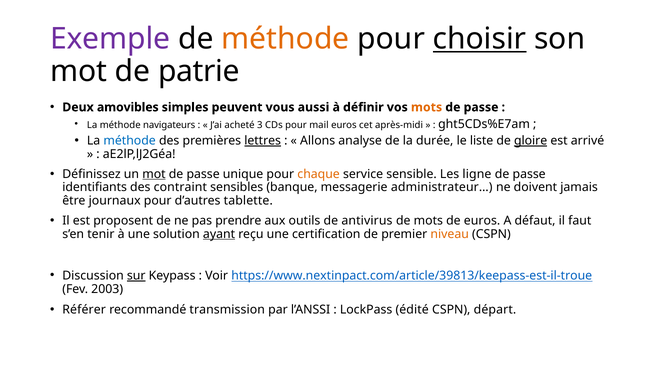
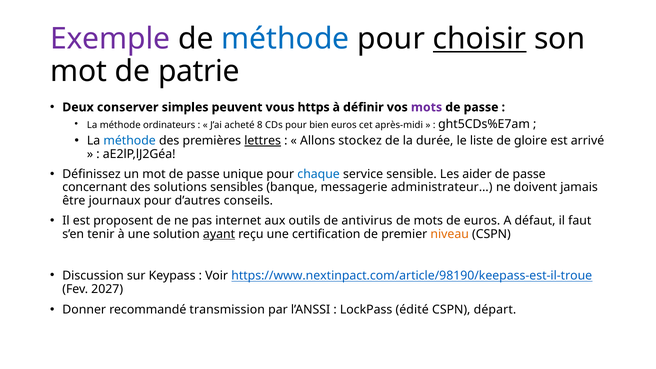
méthode colour: orange -> blue (285, 39)
amovibles: amovibles -> conserver (128, 107)
aussi: aussi -> https (314, 107)
mots colour: orange -> purple (427, 107)
navigateurs: navigateurs -> ordinateurs (169, 125)
3: 3 -> 8 (260, 125)
mail: mail -> bien (319, 125)
analyse: analyse -> stockez (360, 141)
gloire underline: present -> none (531, 141)
mot underline: present -> none (154, 174)
chaque colour: orange -> blue (319, 174)
ligne: ligne -> aider (477, 174)
identifiants: identifiants -> concernant (95, 187)
contraint: contraint -> solutions (180, 187)
tablette: tablette -> conseils (248, 201)
prendre: prendre -> internet (238, 221)
sur underline: present -> none (136, 276)
https://www.nextinpact.com/article/39813/keepass-est-il-troue: https://www.nextinpact.com/article/39813/keepass-est-il-troue -> https://www.nextinpact.com/article/98190/keepass-est-il-troue (412, 276)
2003: 2003 -> 2027 (107, 289)
Référer: Référer -> Donner (84, 309)
